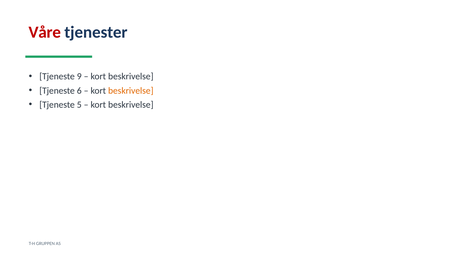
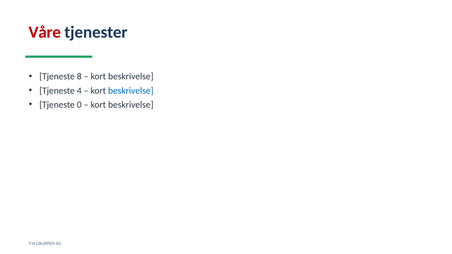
9: 9 -> 8 (79, 77)
6: 6 -> 4 (79, 91)
beskrivelse colour: orange -> blue (131, 91)
5: 5 -> 0 (79, 105)
